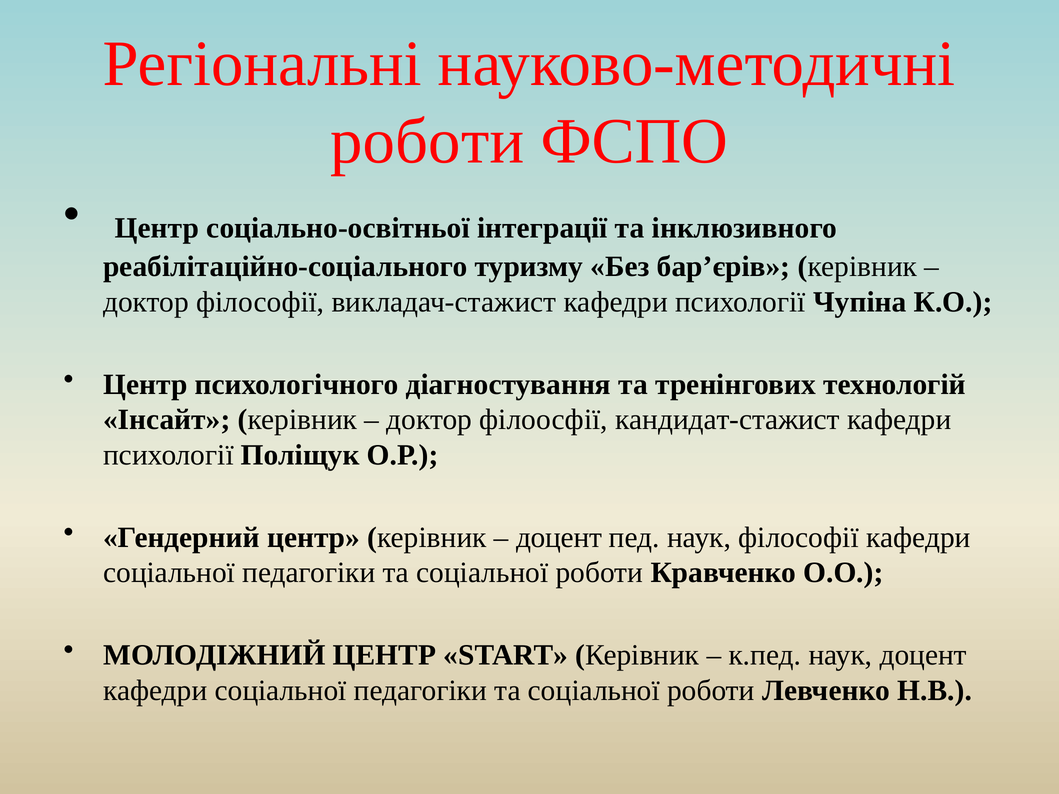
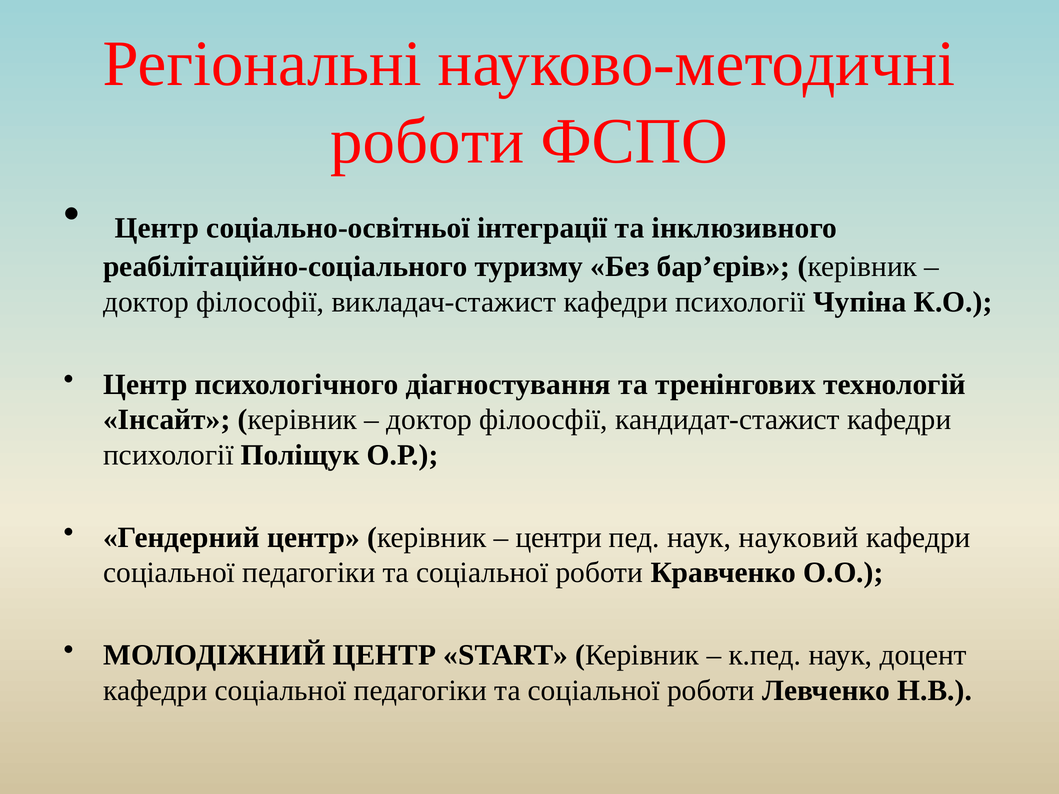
доцент: доцент -> центри (559, 538)
наук філософії: філософії -> науковий (798, 538)
